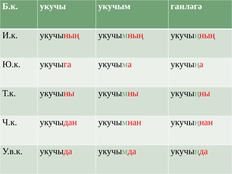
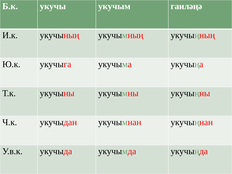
гаиләгә: гаиләгә -> гаиләңә (186, 6)
